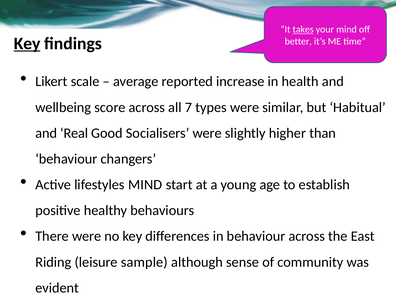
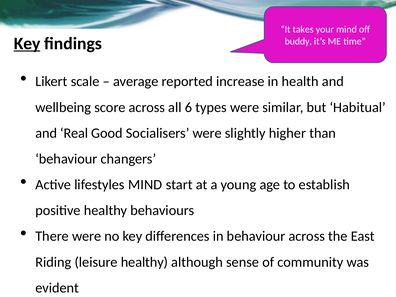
takes underline: present -> none (303, 29)
better: better -> buddy (298, 41)
7: 7 -> 6 (188, 107)
leisure sample: sample -> healthy (144, 262)
